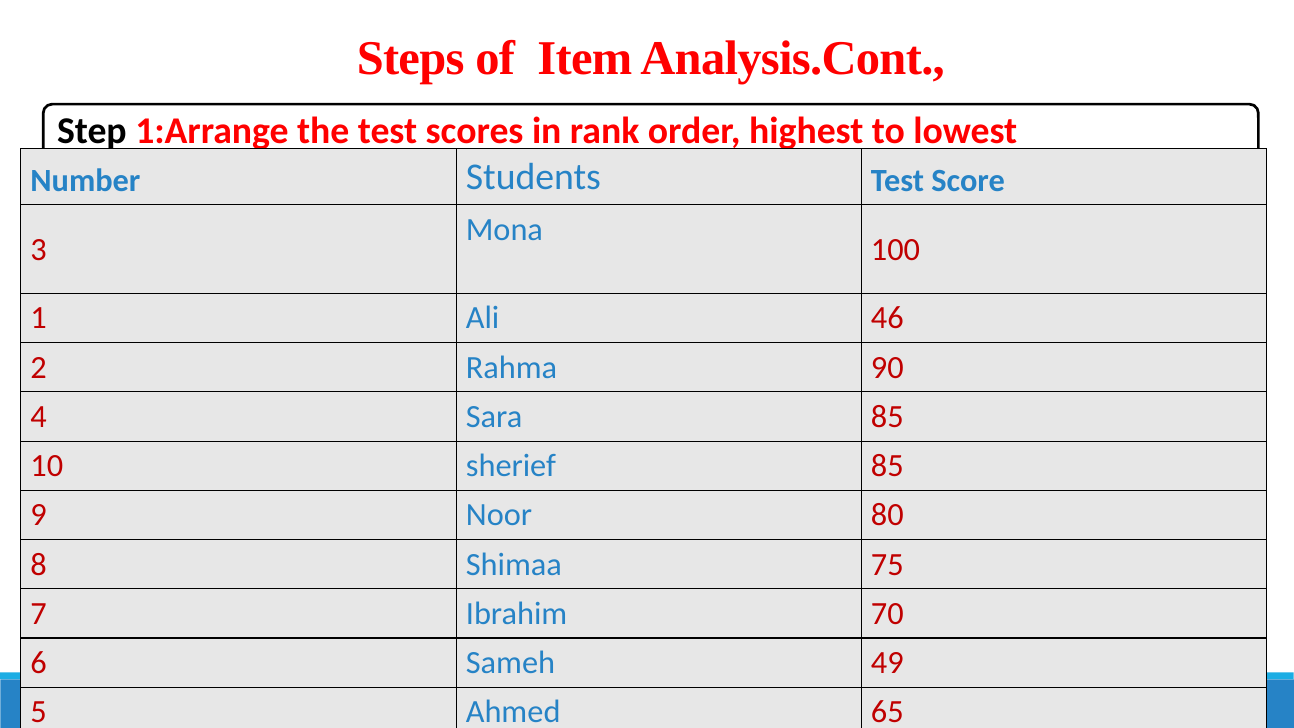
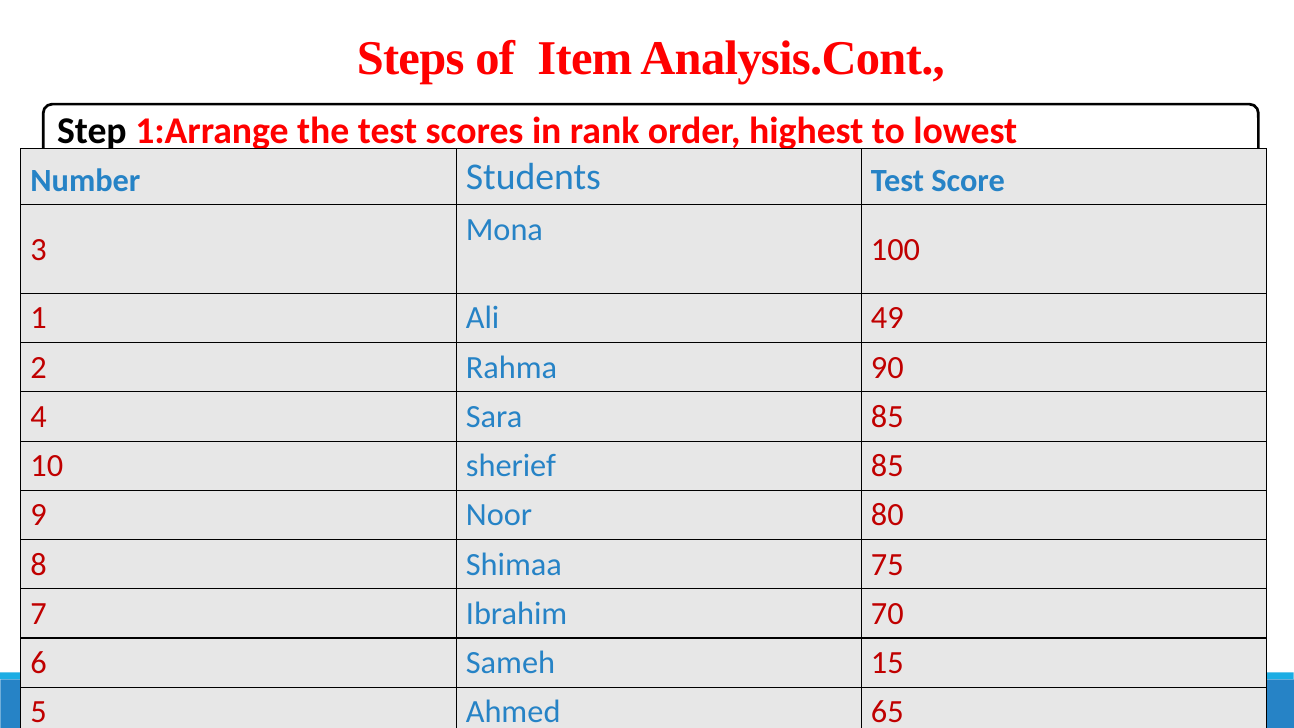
46: 46 -> 49 (887, 318)
49: 49 -> 15 (887, 663)
